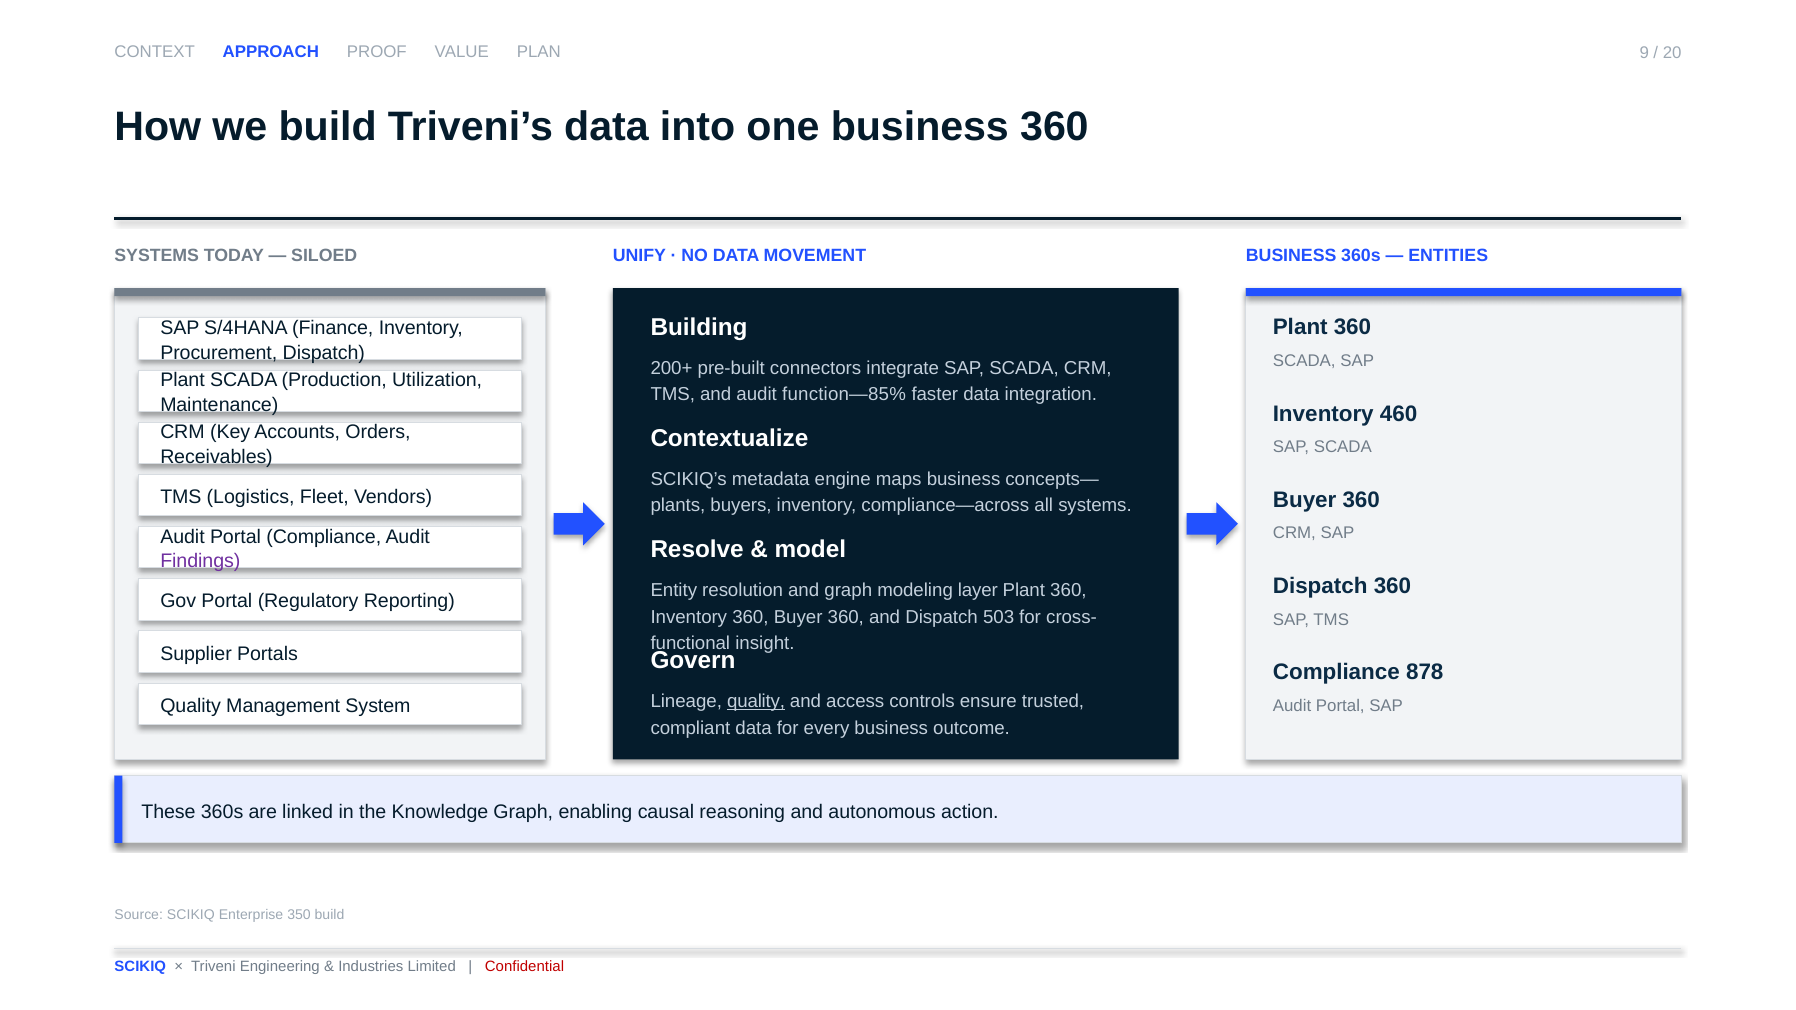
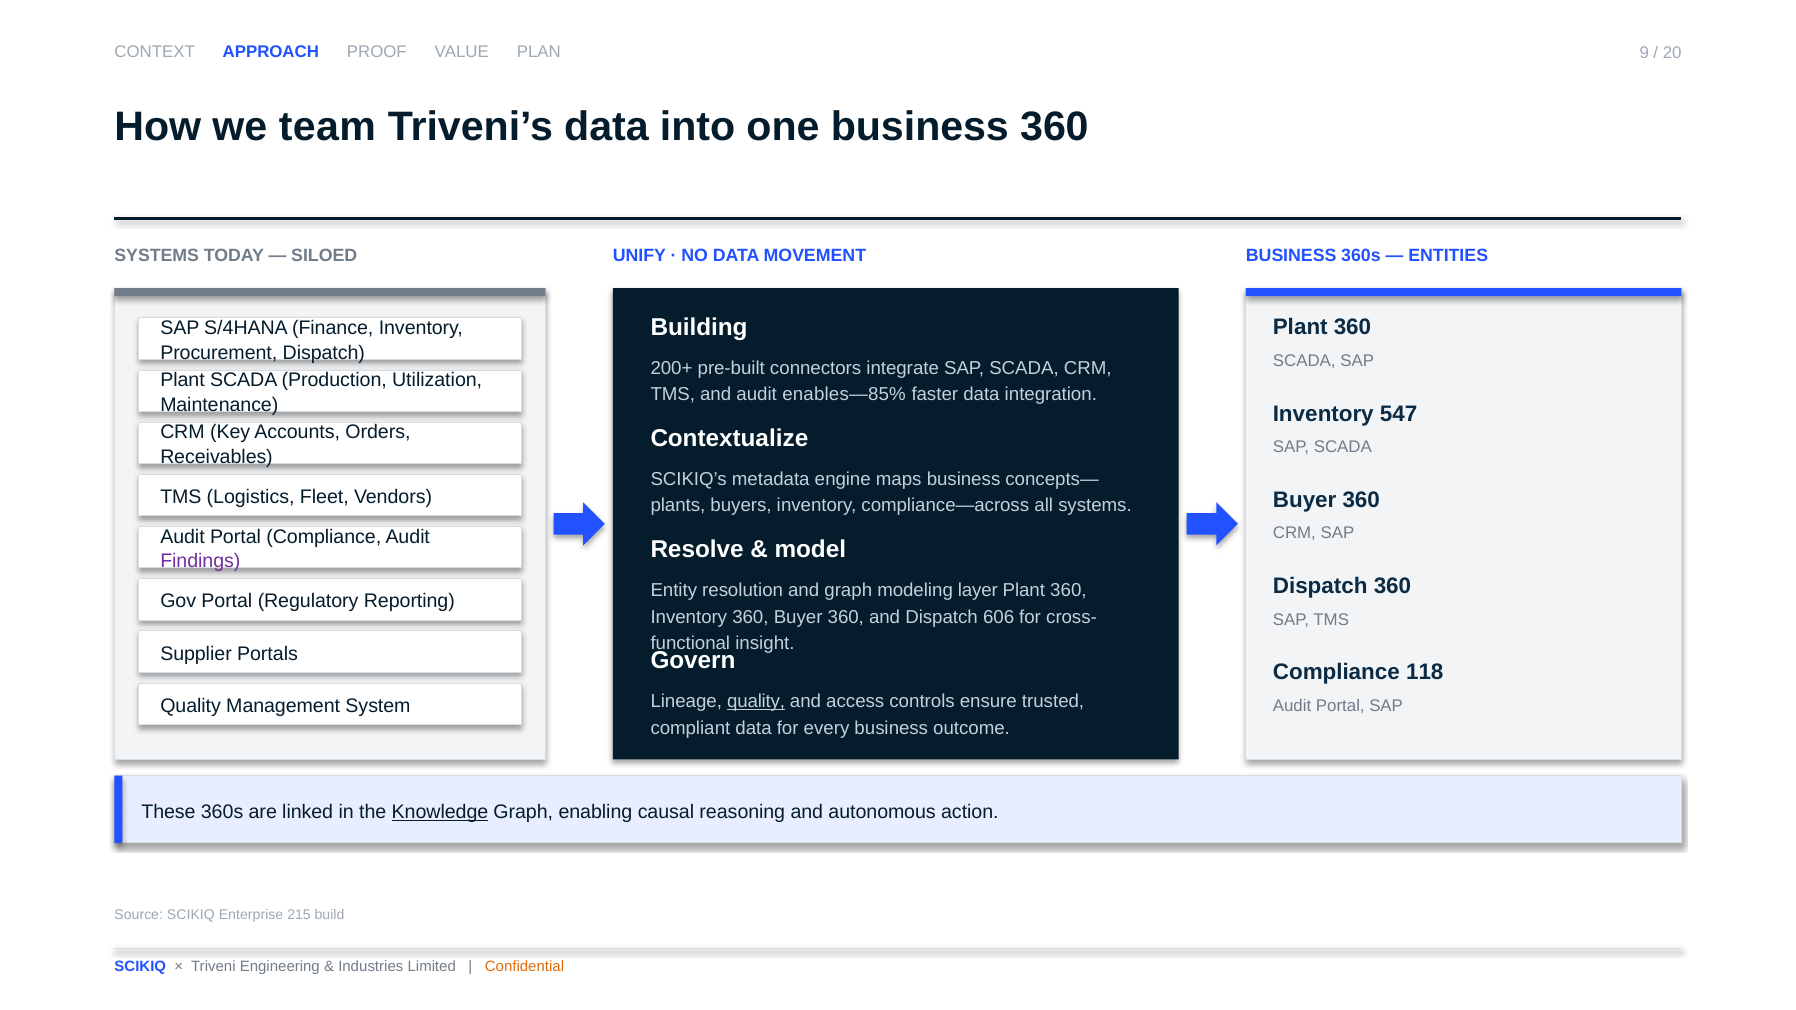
we build: build -> team (327, 127)
function—85%: function—85% -> enables—85% (844, 395)
460: 460 -> 547 (1399, 414)
503: 503 -> 606 (999, 617)
878: 878 -> 118 (1425, 672)
Knowledge underline: none -> present (440, 813)
350: 350 -> 215 (299, 915)
Confidential colour: red -> orange (524, 966)
